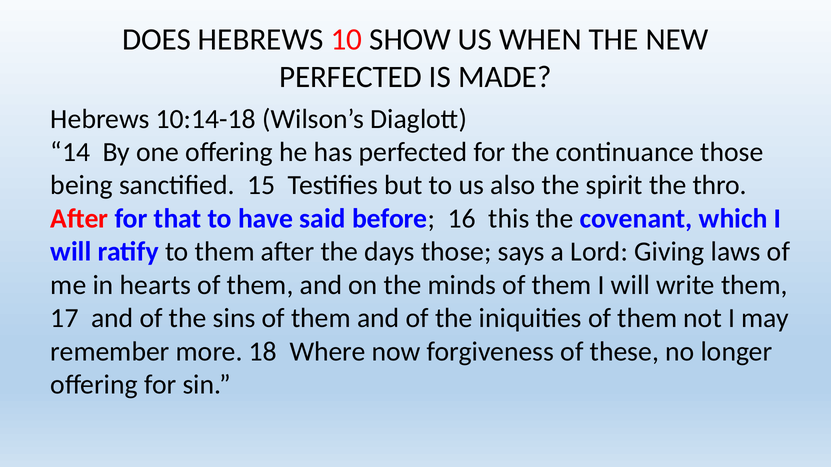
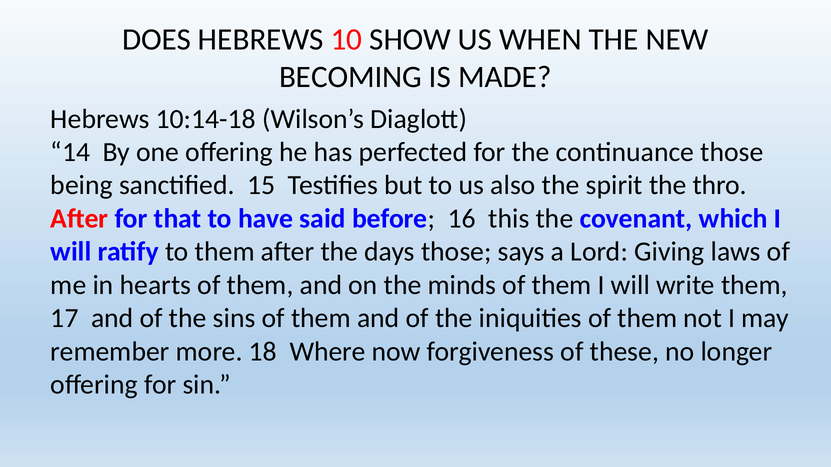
PERFECTED: PERFECTED -> BECOMING (351, 77)
